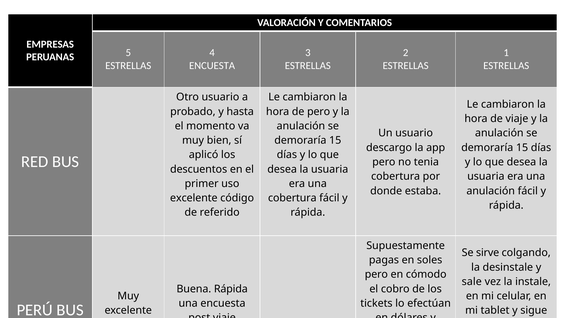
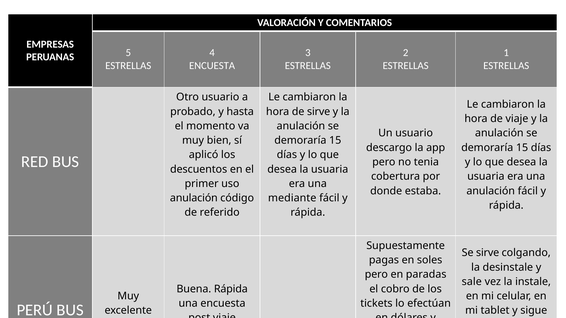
de pero: pero -> sirve (319, 112)
excelente: excelente -> anulación (194, 198)
cobertura: cobertura -> mediante (292, 198)
cómodo: cómodo -> paradas (426, 275)
